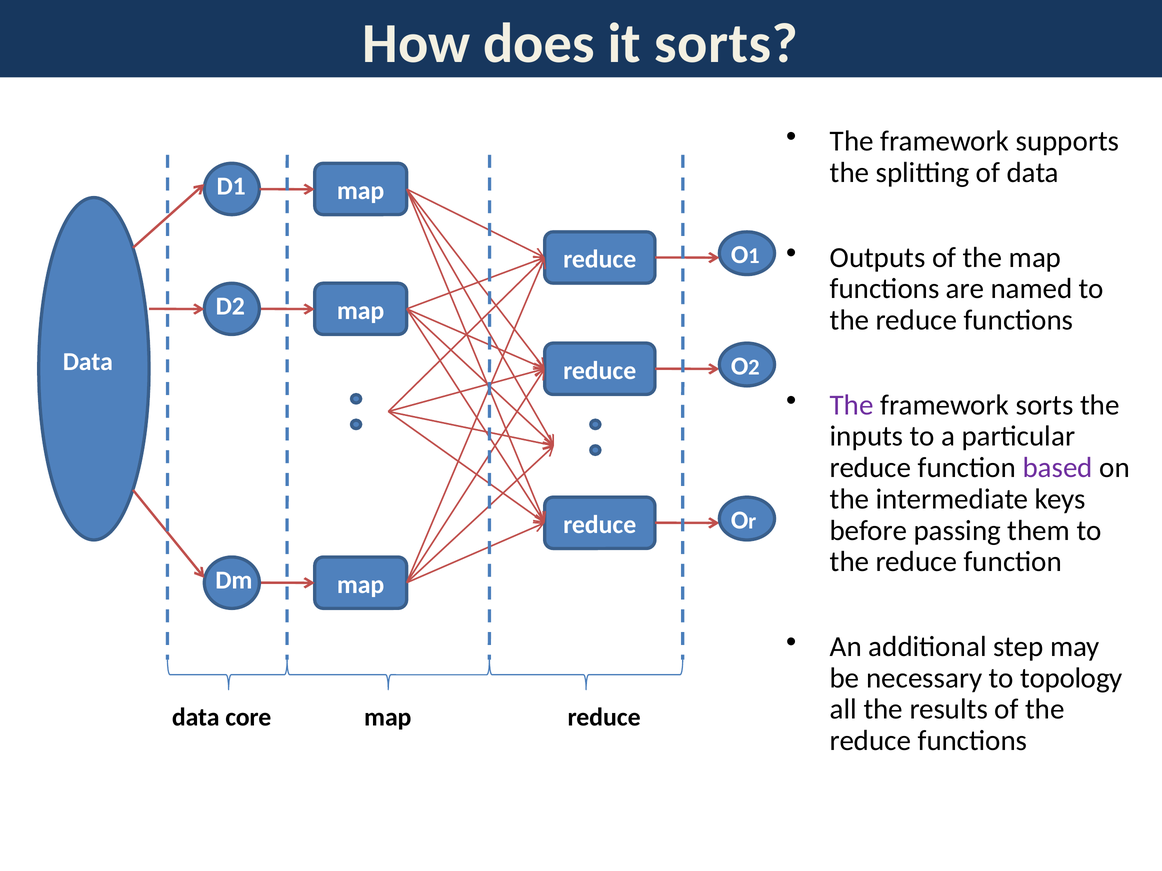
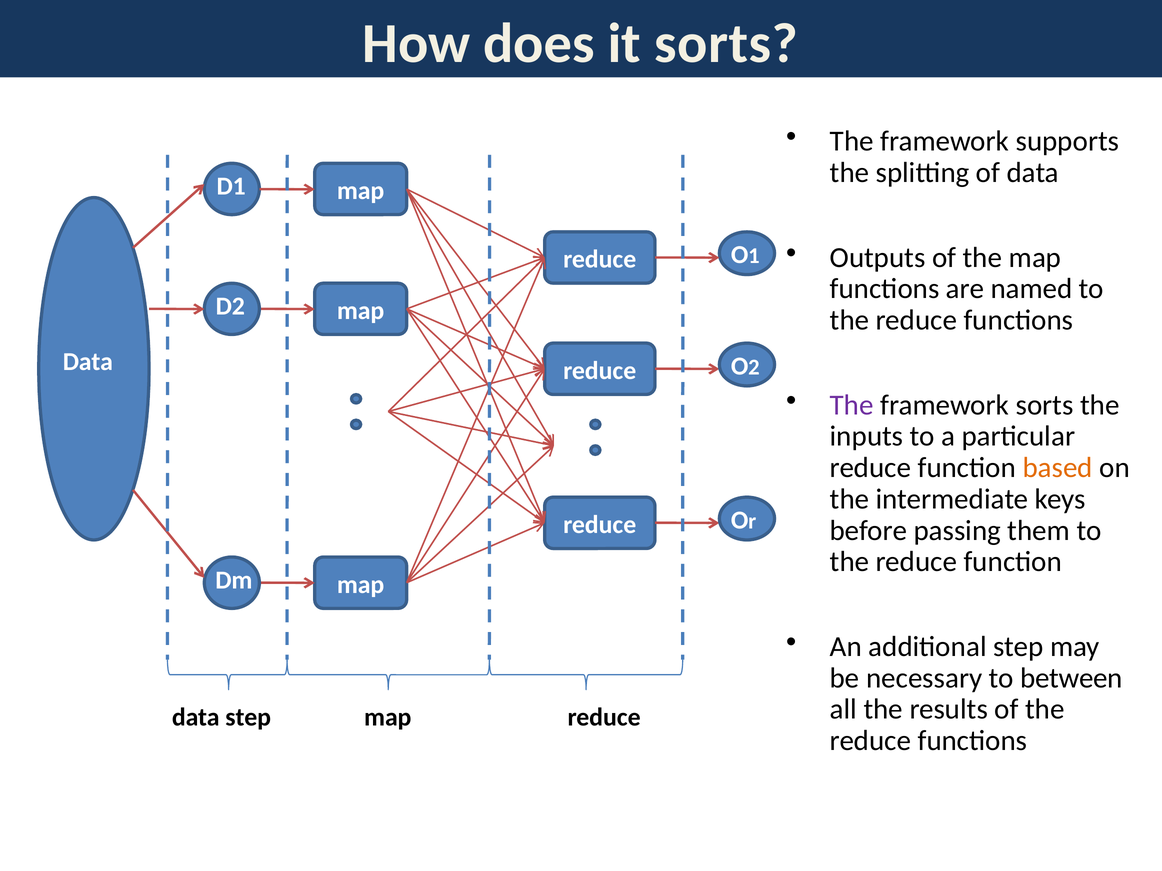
based colour: purple -> orange (1058, 468)
topology: topology -> between (1071, 678)
data core: core -> step (248, 717)
